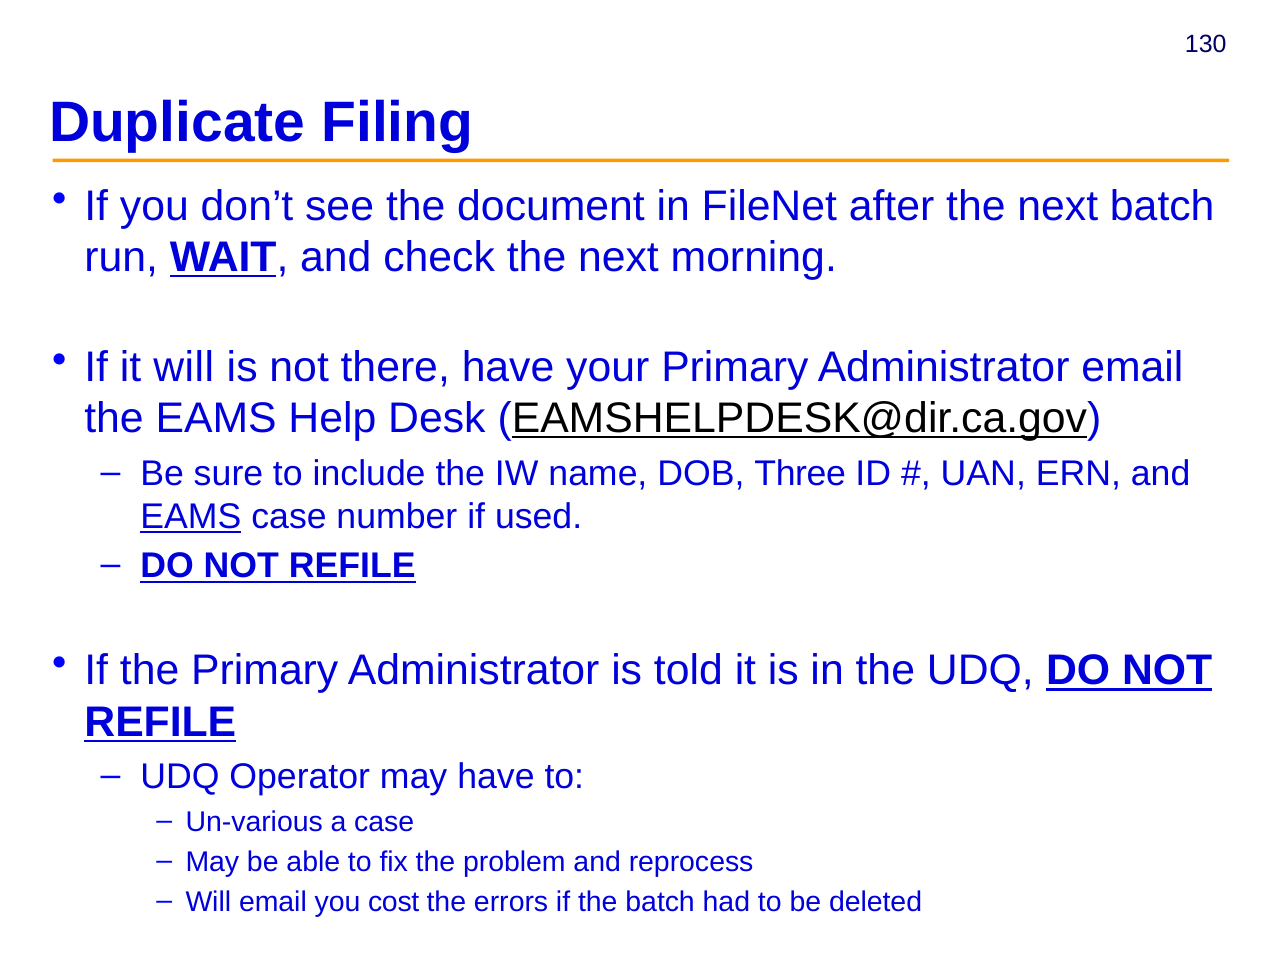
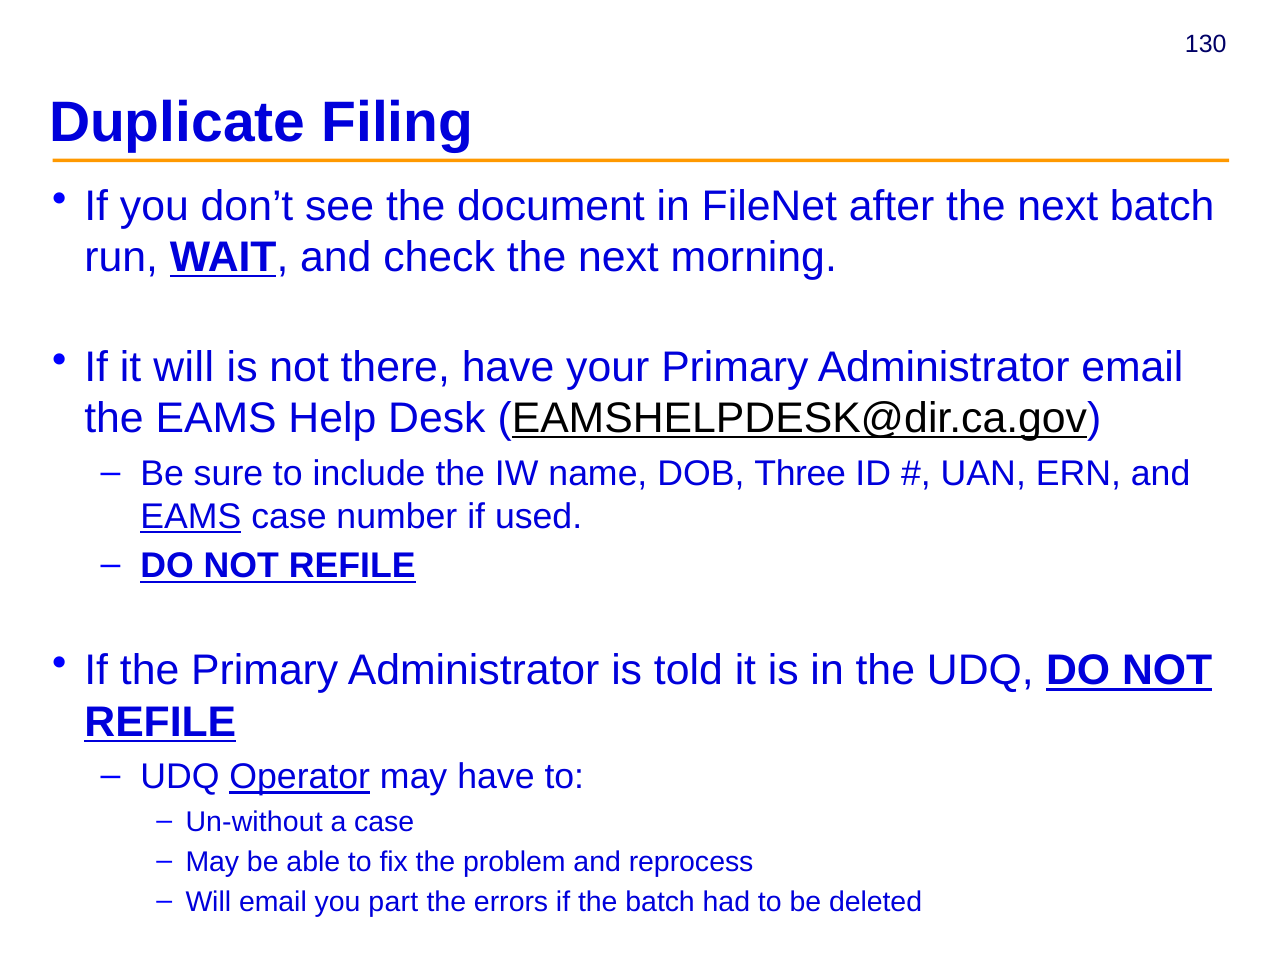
Operator underline: none -> present (300, 777)
Un-various: Un-various -> Un-without (254, 822)
cost: cost -> part (393, 902)
